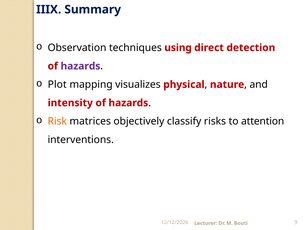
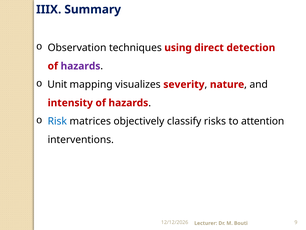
Plot: Plot -> Unit (57, 84)
physical: physical -> severity (184, 84)
Risk colour: orange -> blue (57, 121)
